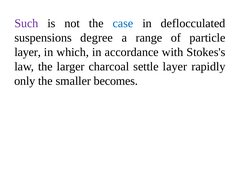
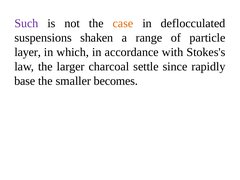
case colour: blue -> orange (123, 23)
degree: degree -> shaken (97, 38)
settle layer: layer -> since (175, 66)
only: only -> base (25, 81)
